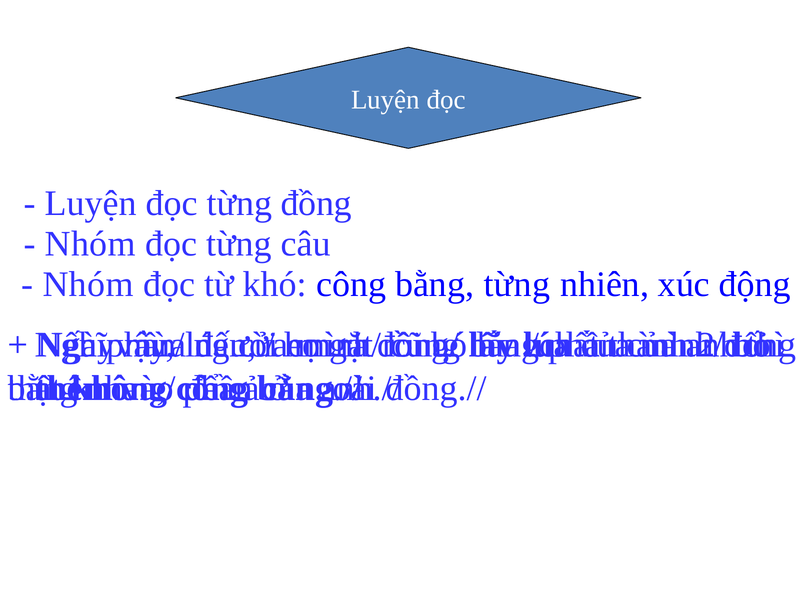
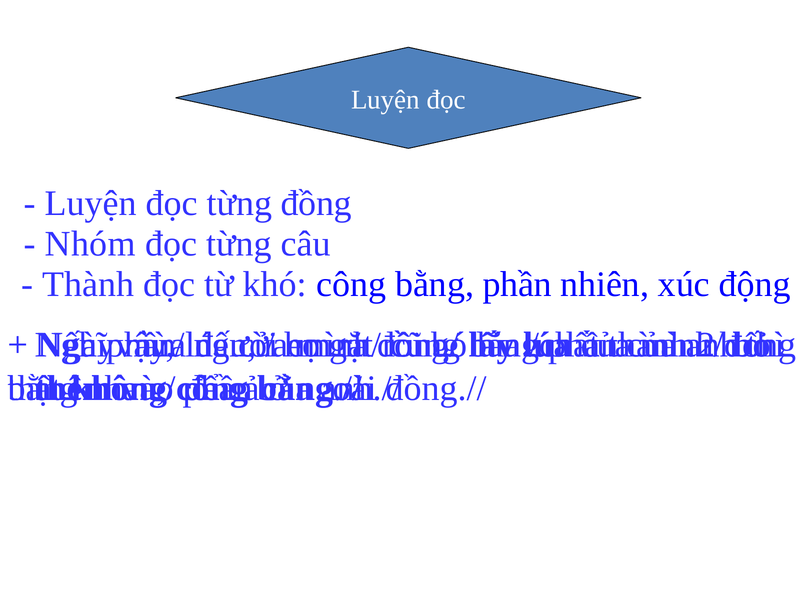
Nhóm: Nhóm -> Thành (88, 285)
công bằng từng: từng -> phần (517, 285)
